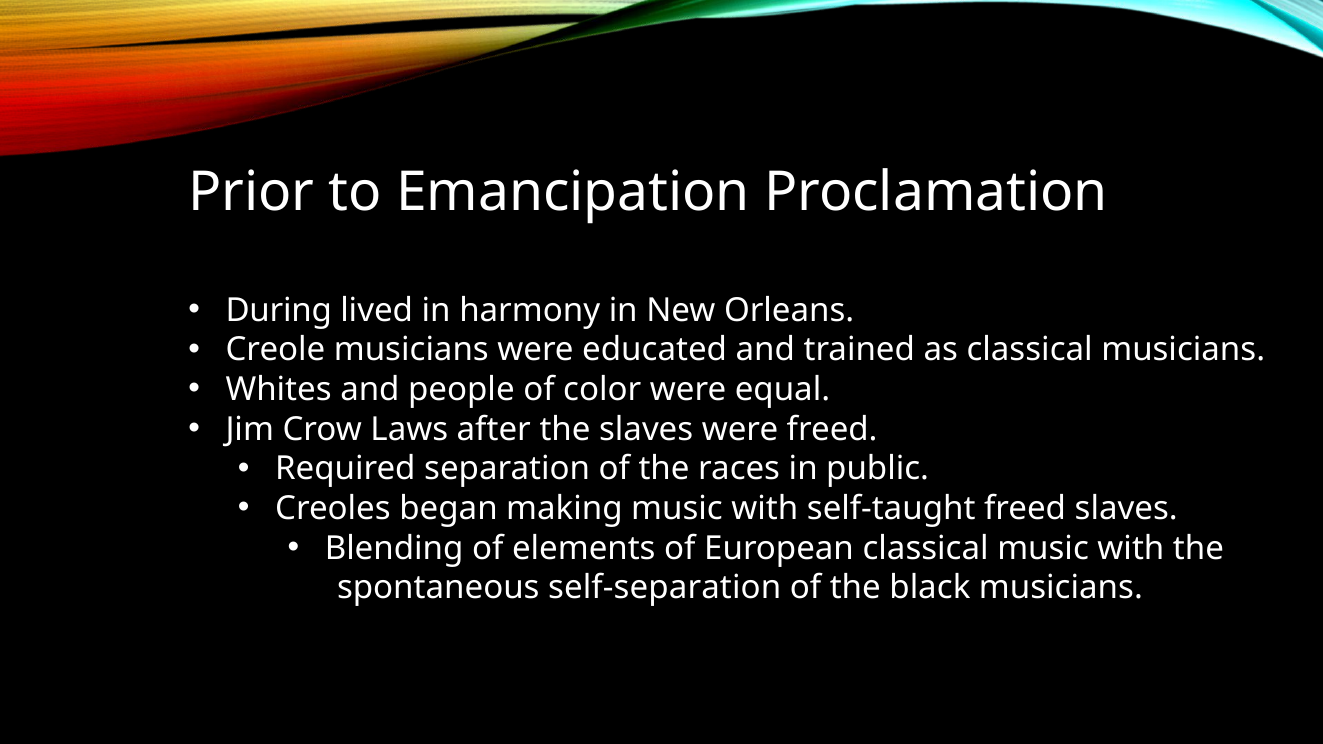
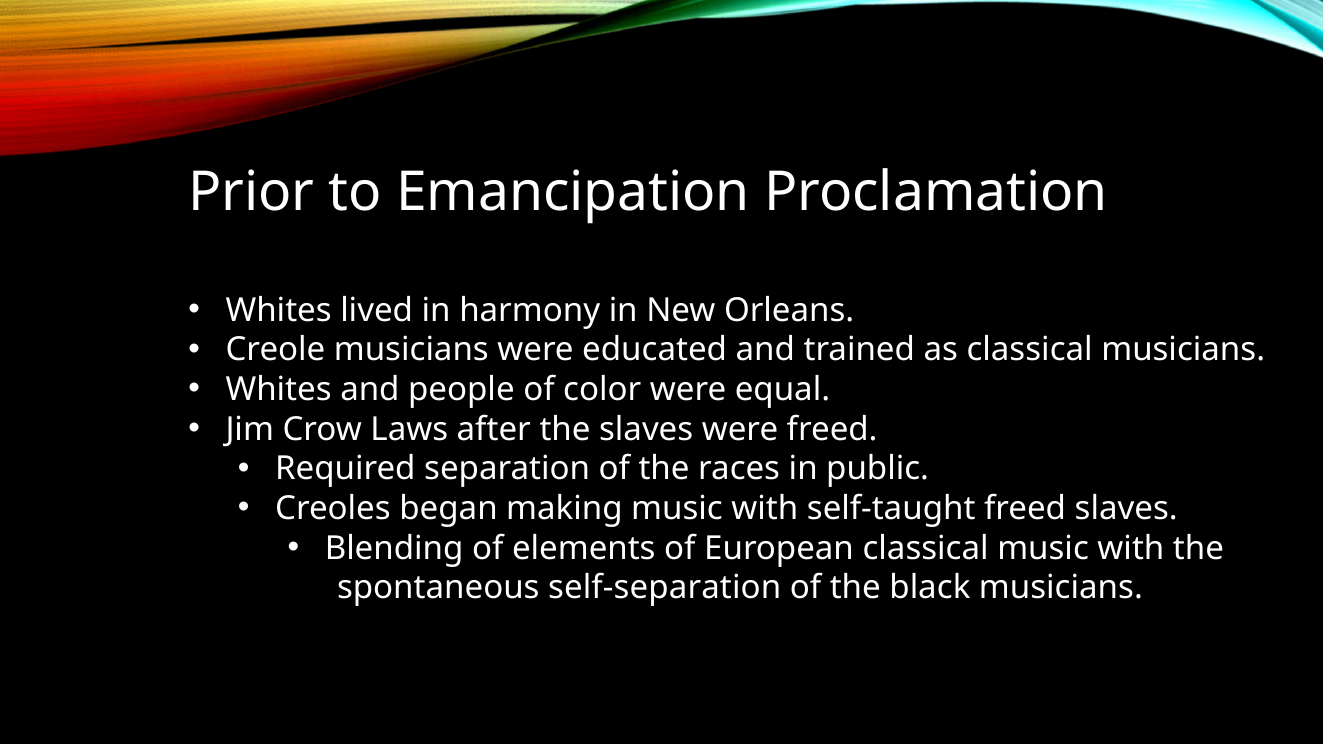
During: During -> Whites (279, 310)
